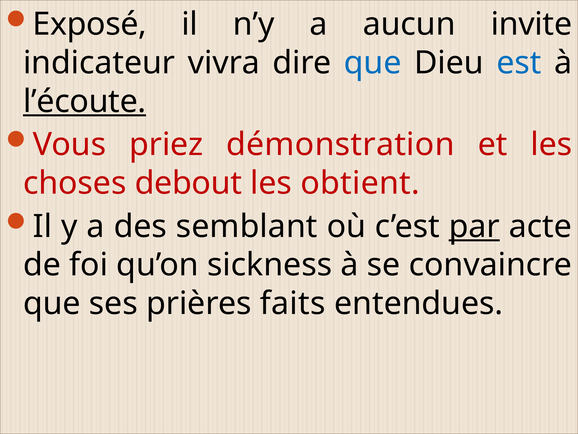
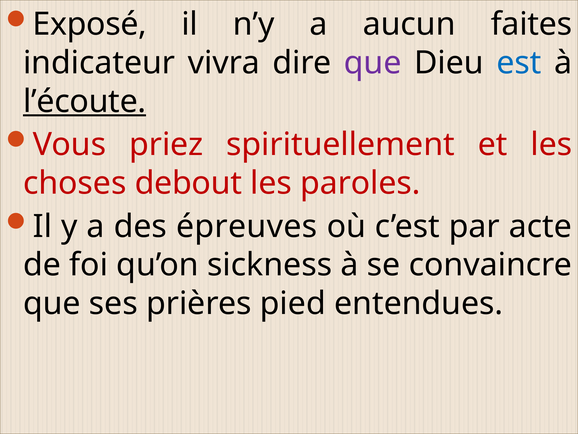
invite: invite -> faites (531, 24)
que colour: blue -> purple (373, 63)
démonstration: démonstration -> spirituellement (340, 145)
obtient: obtient -> paroles (360, 183)
semblant: semblant -> épreuves (247, 226)
par underline: present -> none (474, 226)
faits: faits -> pied (293, 303)
